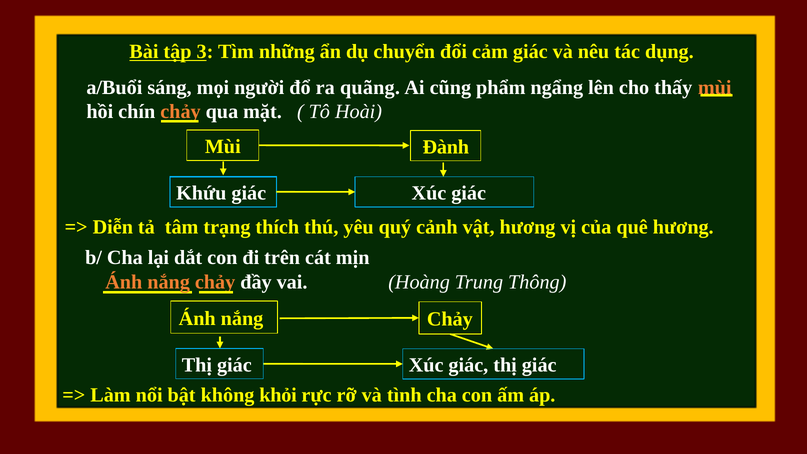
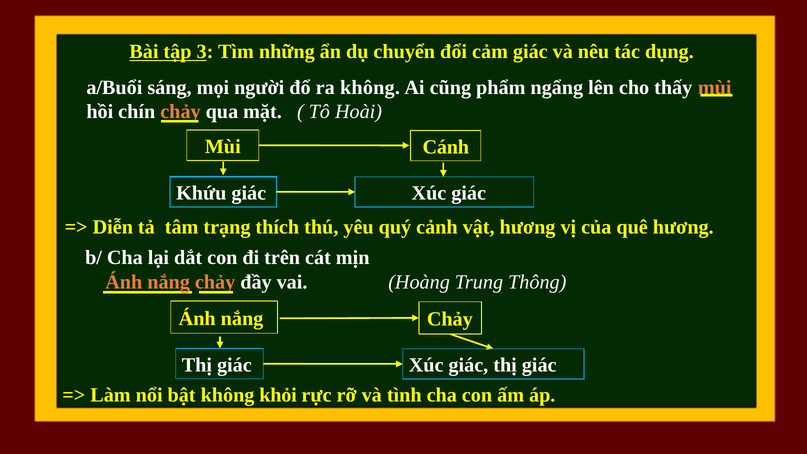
ra quãng: quãng -> không (370, 88)
Đành: Đành -> Cánh (446, 147)
